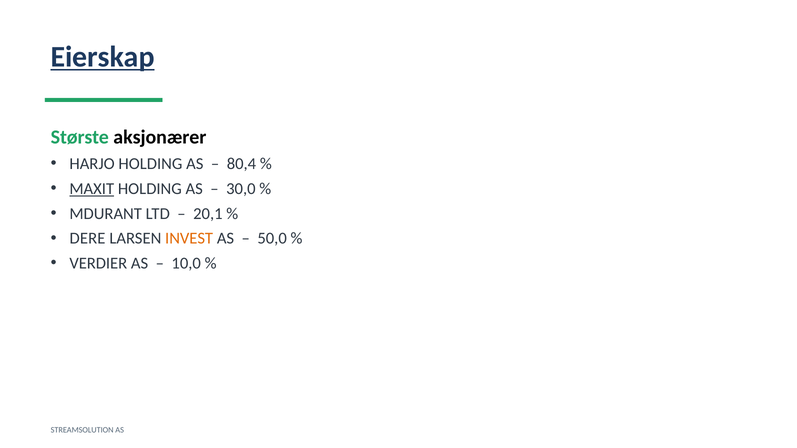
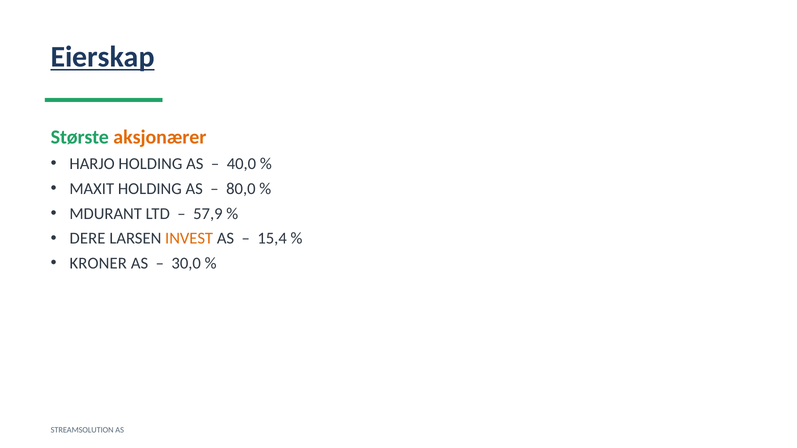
aksjonærer colour: black -> orange (160, 137)
80,4: 80,4 -> 40,0 (241, 164)
MAXIT underline: present -> none (92, 189)
30,0: 30,0 -> 80,0 (241, 189)
20,1: 20,1 -> 57,9 (208, 214)
50,0: 50,0 -> 15,4 (272, 239)
VERDIER: VERDIER -> KRONER (98, 264)
10,0: 10,0 -> 30,0 (186, 264)
